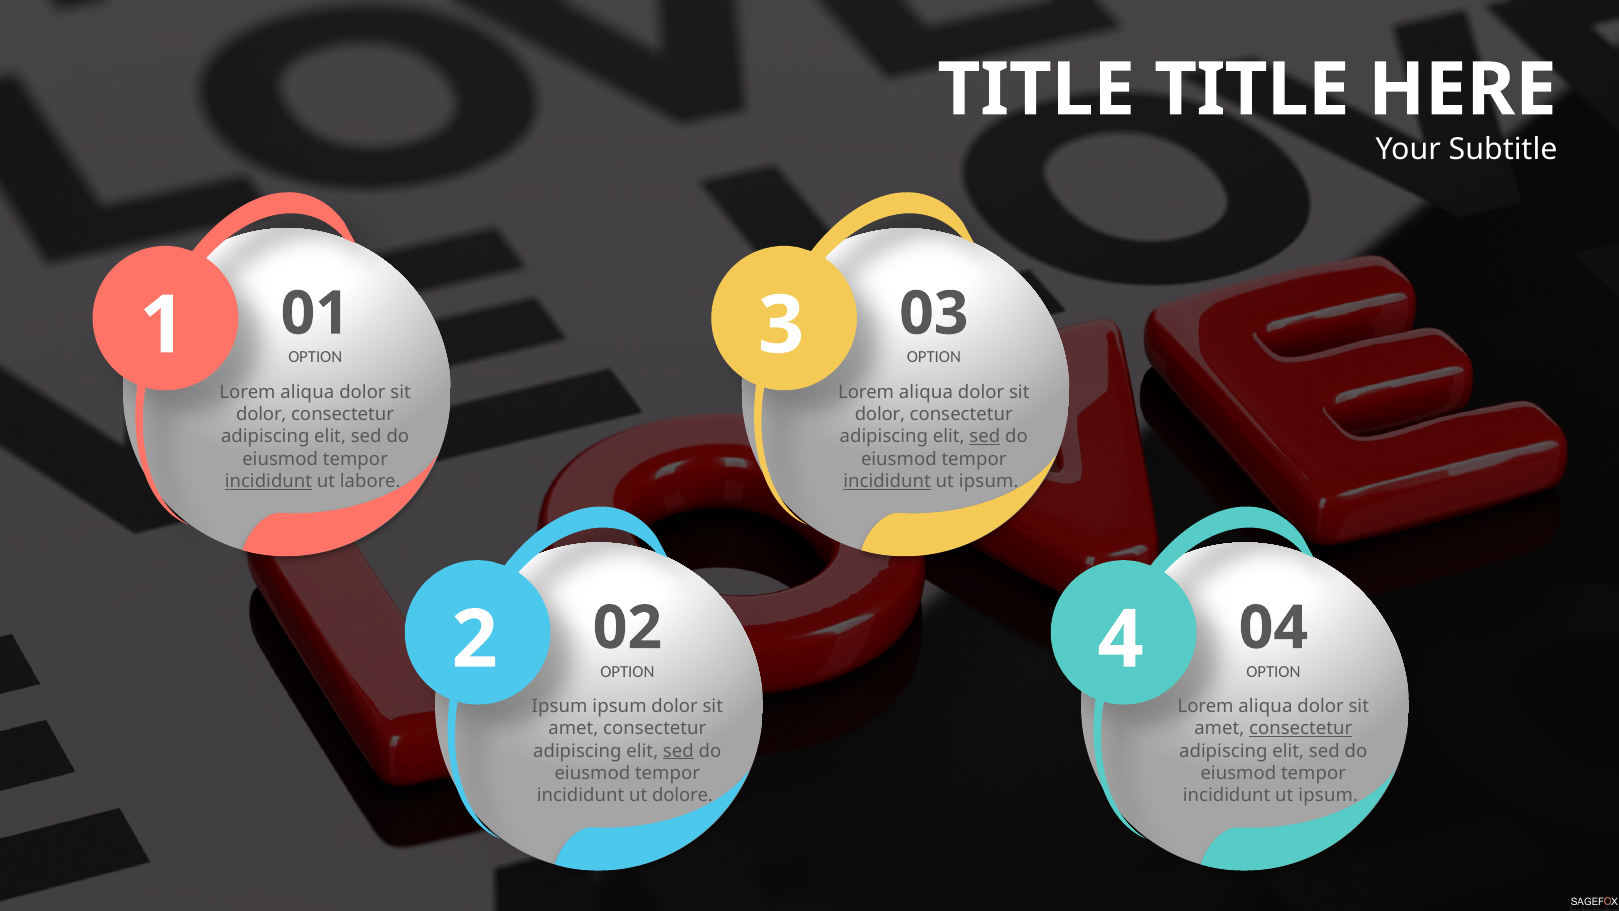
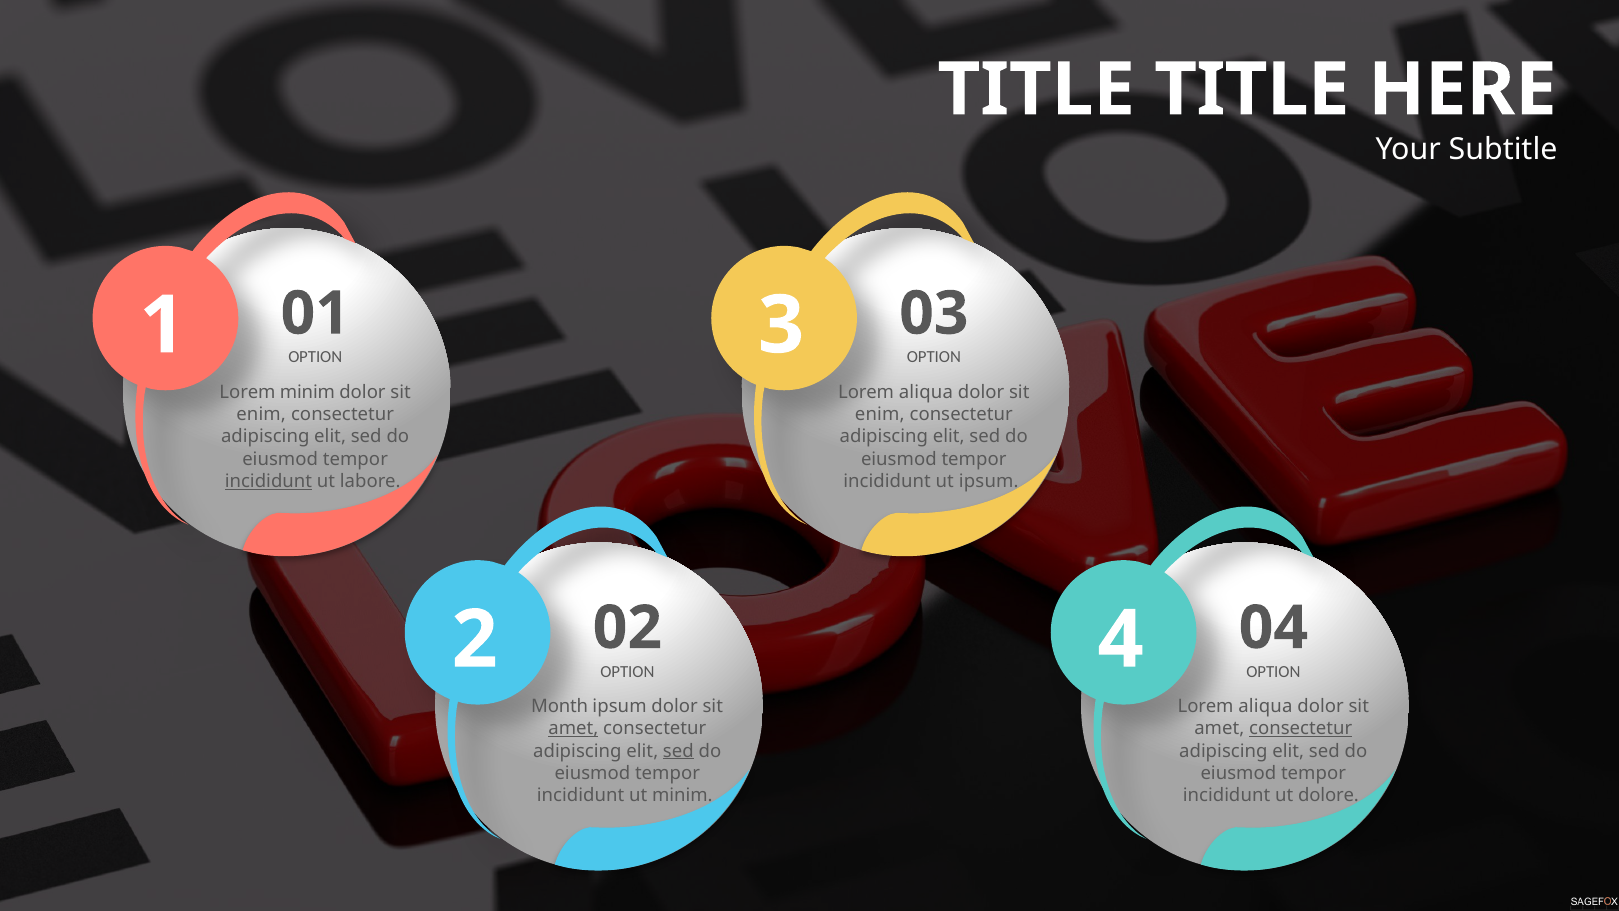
aliqua: aliqua -> minim (307, 392)
dolor: dolor -> enim (261, 414)
dolor: dolor -> enim (880, 414)
sed underline: present -> none (985, 436)
incididunt underline: present -> none (887, 481)
Ipsum: Ipsum -> Month (560, 706)
amet underline: none -> present (573, 728)
ut dolore: dolore -> minim (682, 795)
ipsum: ipsum -> dolore (1328, 795)
